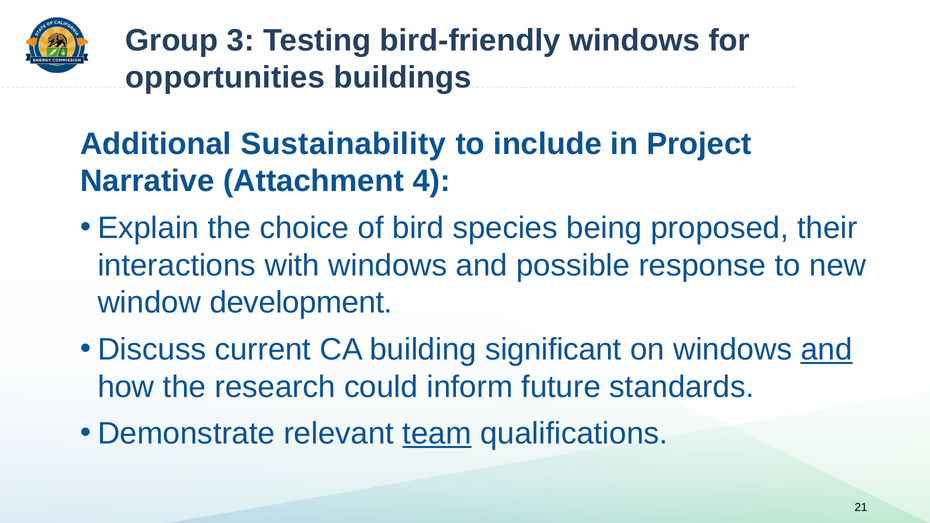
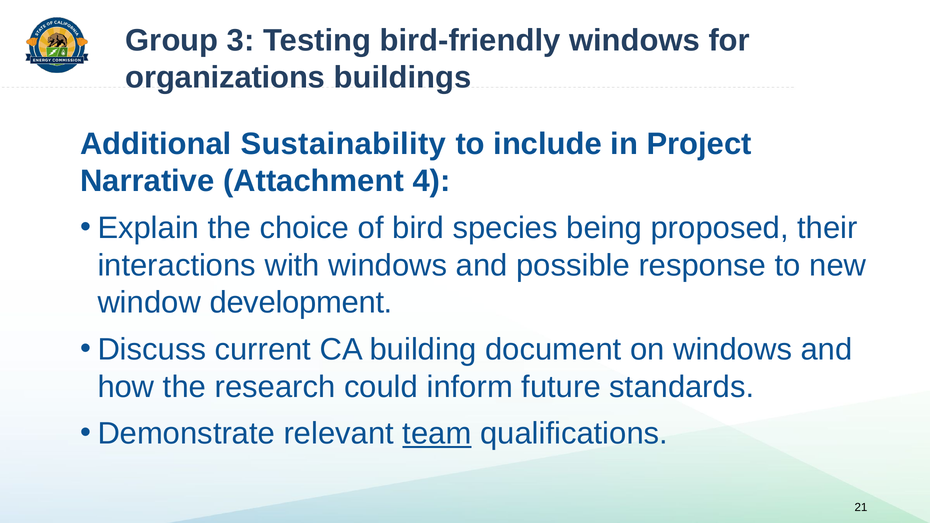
opportunities: opportunities -> organizations (225, 78)
significant: significant -> document (553, 350)
and underline: present -> none (826, 350)
